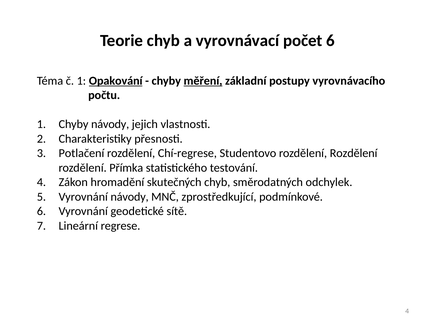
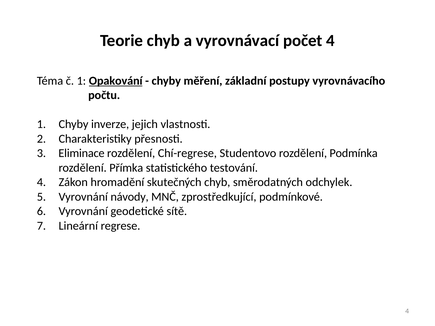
počet 6: 6 -> 4 (331, 41)
měření underline: present -> none (203, 81)
Chyby návody: návody -> inverze (110, 124)
Potlačení: Potlačení -> Eliminace (82, 153)
Studentovo rozdělení Rozdělení: Rozdělení -> Podmínka (354, 153)
